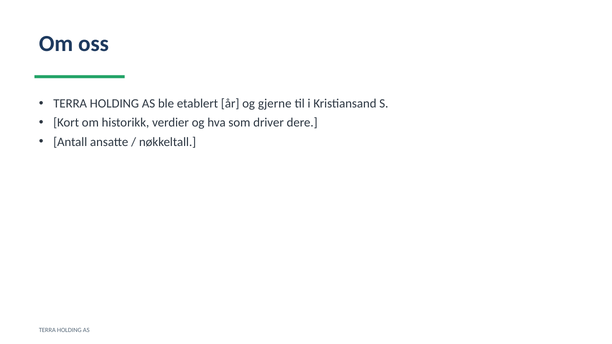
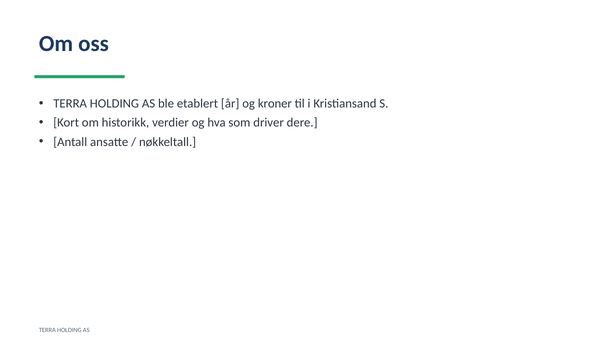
gjerne: gjerne -> kroner (275, 104)
